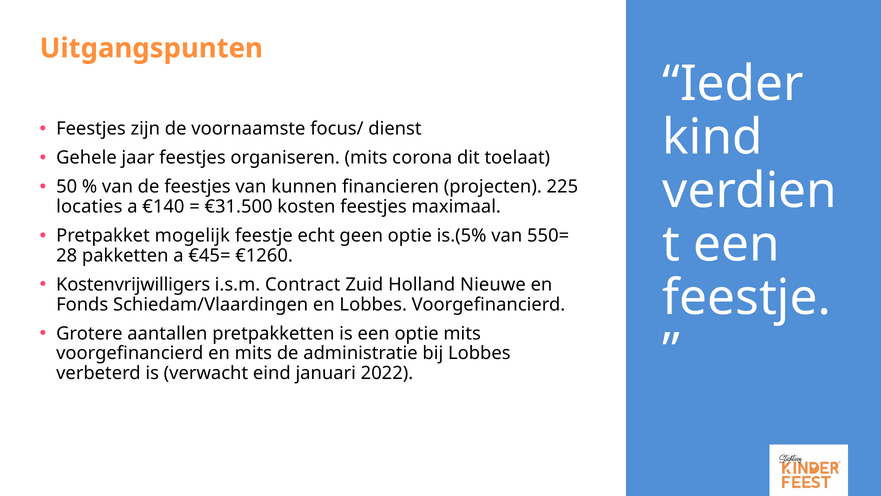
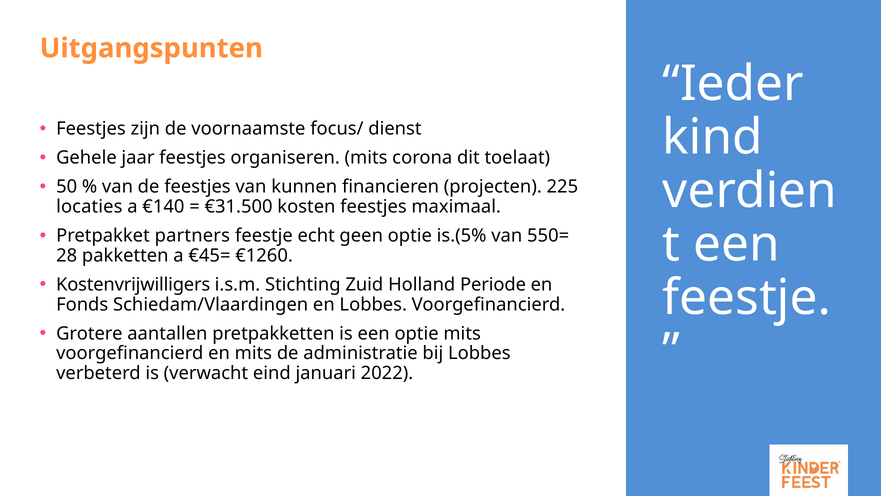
mogelijk: mogelijk -> partners (192, 236)
Contract: Contract -> Stichting (303, 284)
Nieuwe: Nieuwe -> Periode (493, 284)
